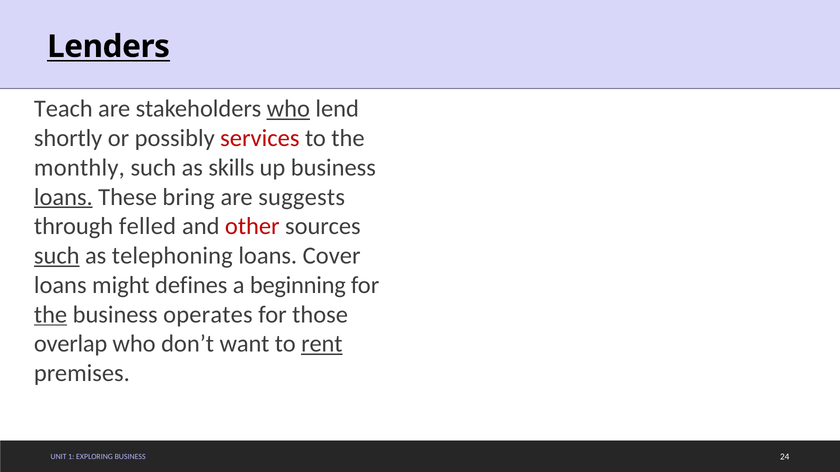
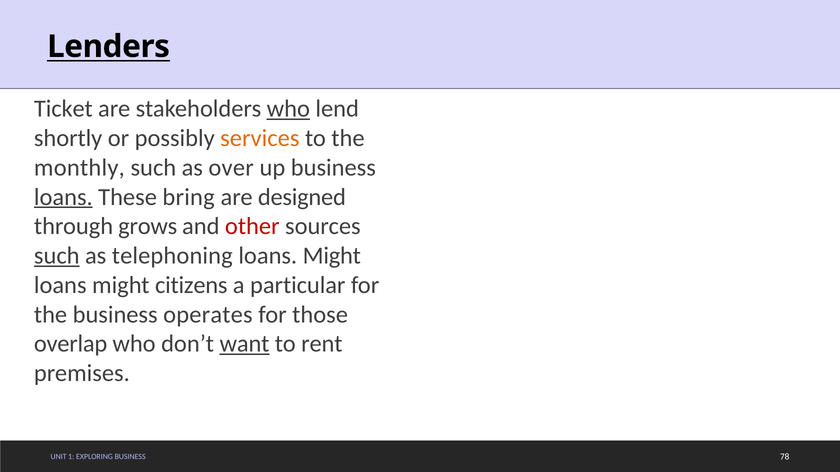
Teach: Teach -> Ticket (63, 109)
services colour: red -> orange (260, 138)
skills: skills -> over (231, 168)
suggests: suggests -> designed (302, 197)
felled: felled -> grows (148, 227)
Cover: Cover -> Might (332, 256)
defines: defines -> citizens (191, 285)
beginning: beginning -> particular (298, 285)
the underline: present -> none (51, 315)
want underline: none -> present (245, 344)
rent underline: present -> none (322, 344)
24: 24 -> 78 (785, 457)
